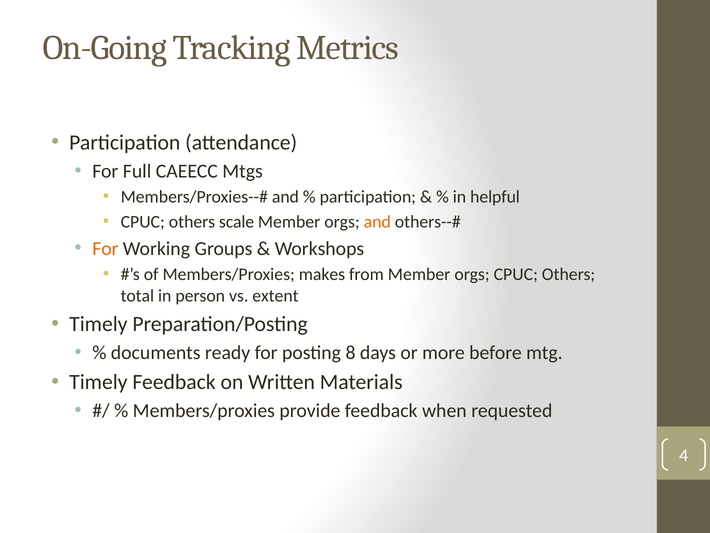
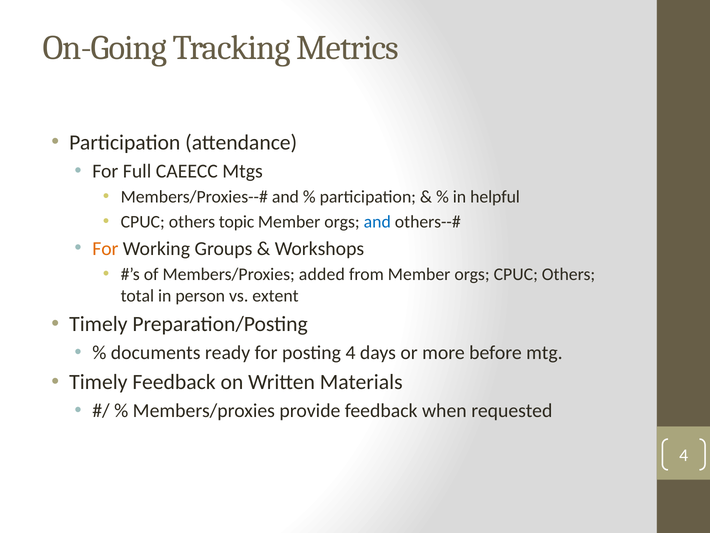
scale: scale -> topic (237, 222)
and colour: orange -> blue (377, 222)
makes: makes -> added (322, 274)
posting 8: 8 -> 4 (351, 352)
